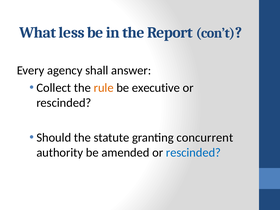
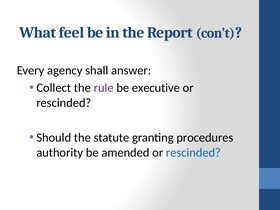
less: less -> feel (72, 33)
rule colour: orange -> purple (104, 88)
concurrent: concurrent -> procedures (205, 138)
